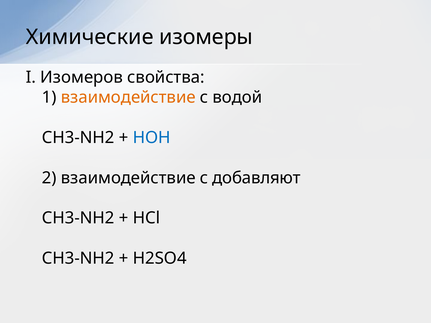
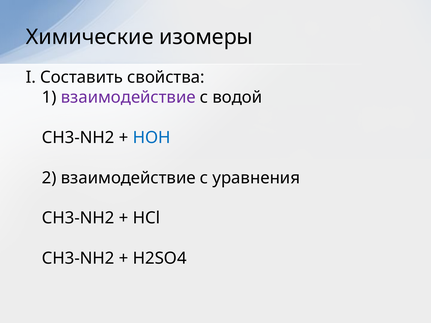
Изомеров: Изомеров -> Составить (82, 77)
взаимодействие colour: orange -> purple (128, 97)
добавляют: добавляют -> уравнения (256, 178)
